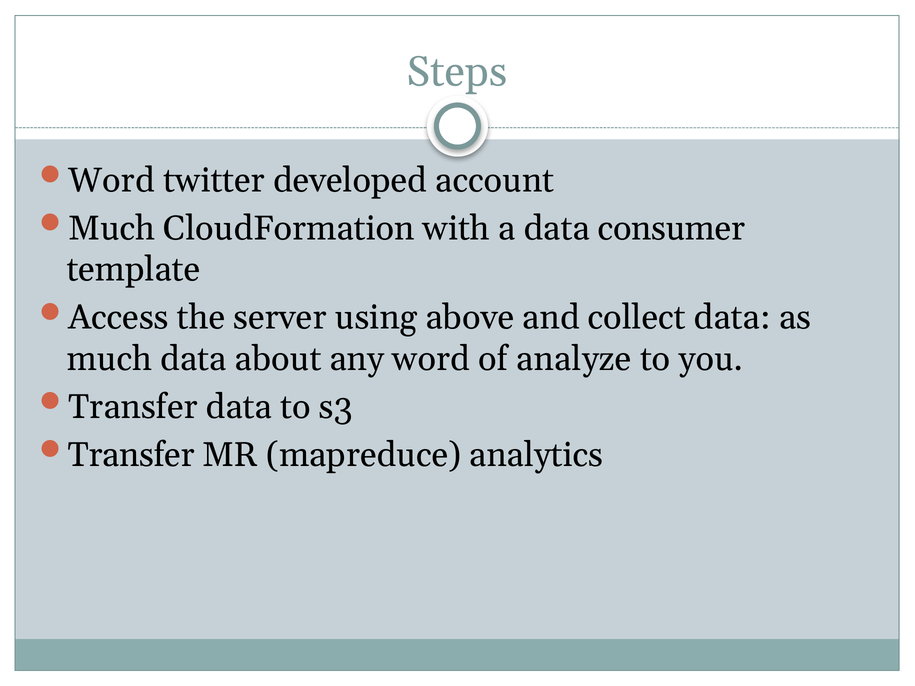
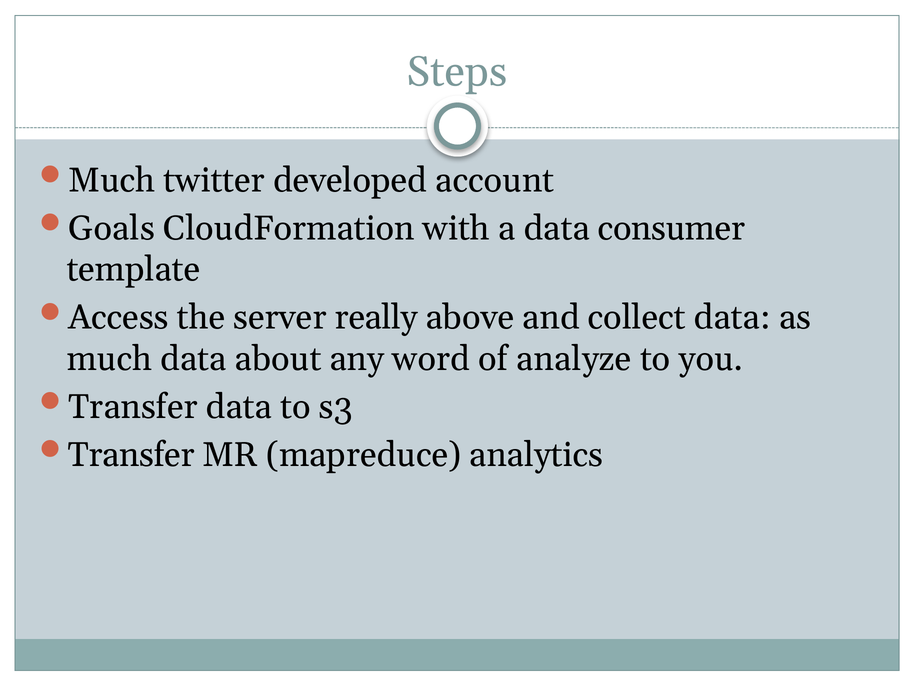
Word: Word -> Much (112, 180)
Much: Much -> Goals (112, 228)
using: using -> really (376, 318)
